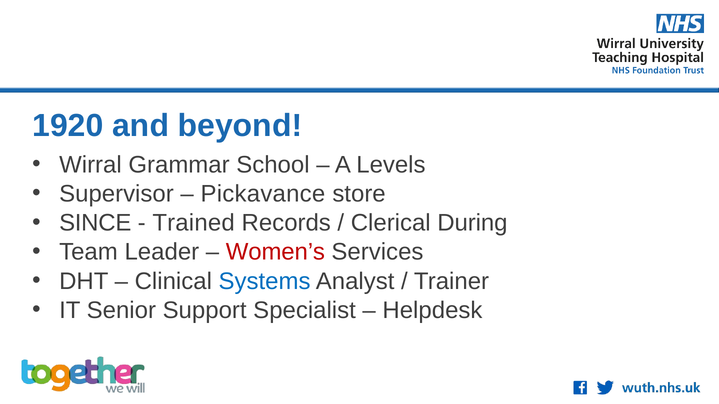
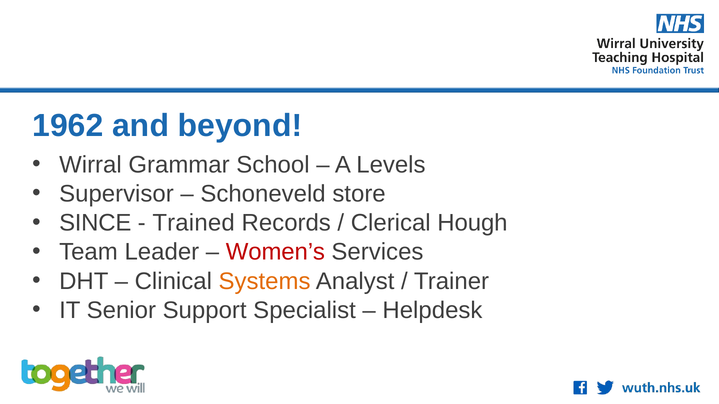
1920: 1920 -> 1962 (68, 126)
Pickavance: Pickavance -> Schoneveld (263, 194)
During: During -> Hough (472, 223)
Systems colour: blue -> orange (265, 281)
